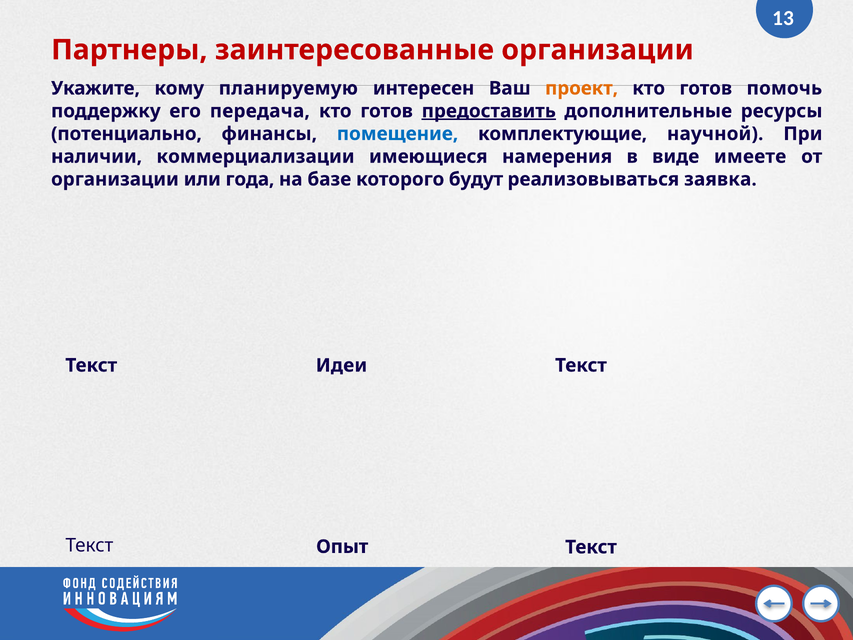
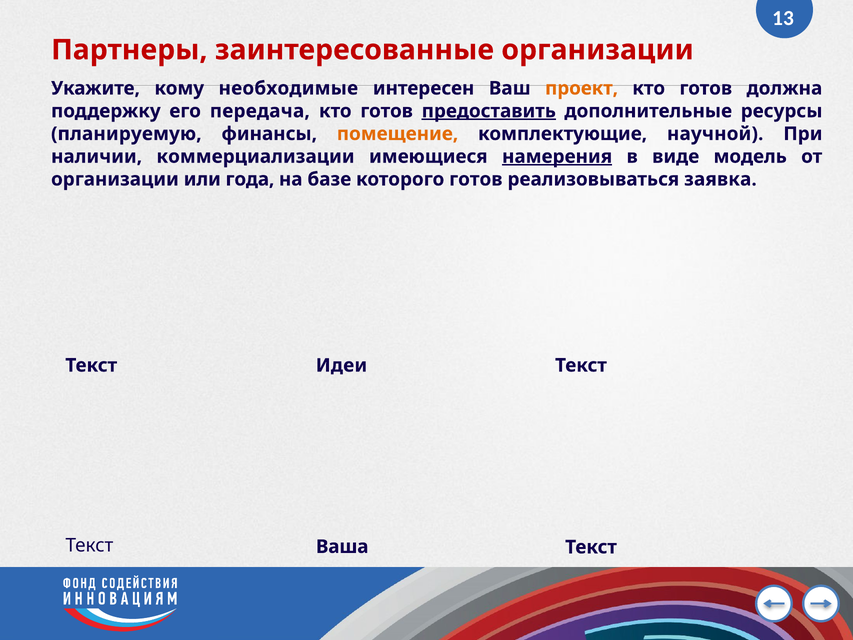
планируемую: планируемую -> необходимые (288, 88)
помочь: помочь -> должна (784, 88)
потенциально: потенциально -> планируемую (126, 134)
помещение colour: blue -> orange (397, 134)
намерения underline: none -> present (557, 156)
имеете: имеете -> модель (750, 156)
которого будут: будут -> готов (476, 179)
Опыт: Опыт -> Ваша (342, 546)
